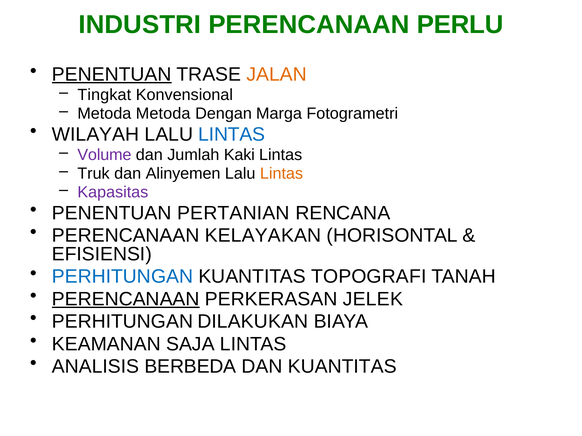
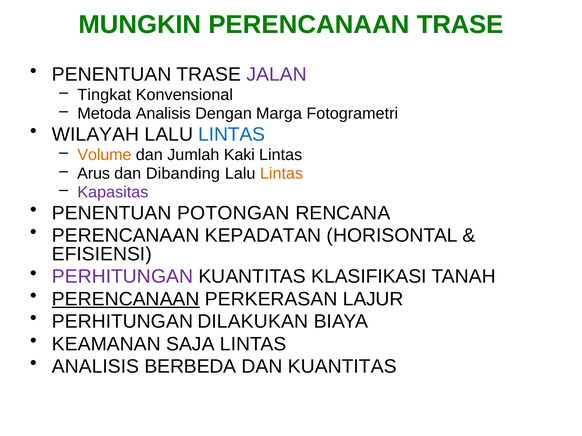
INDUSTRI: INDUSTRI -> MUNGKIN (140, 25)
PERENCANAAN PERLU: PERLU -> TRASE (460, 25)
PENENTUAN underline: present -> none (112, 74)
JALAN colour: orange -> purple (277, 74)
Metoda Metoda: Metoda -> Analisis (163, 114)
Volume colour: purple -> orange (104, 155)
Truk: Truk -> Arus (94, 174)
Alinyemen: Alinyemen -> Dibanding (183, 174)
PERTANIAN: PERTANIAN -> POTONGAN (233, 213)
KELAYAKAN: KELAYAKAN -> KEPADATAN (263, 236)
PERHITUNGAN colour: blue -> purple (122, 277)
TOPOGRAFI: TOPOGRAFI -> KLASIFIKASI (369, 277)
JELEK: JELEK -> LAJUR (373, 299)
